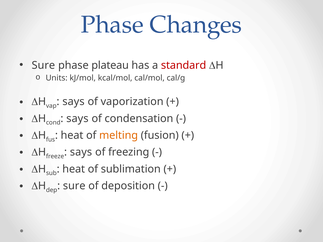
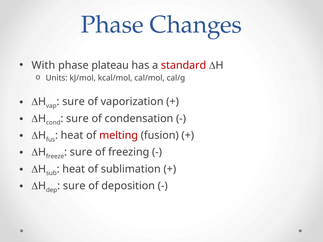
Sure: Sure -> With (43, 65)
says: says -> sure (73, 102)
says: says -> sure (77, 119)
melting colour: orange -> red (119, 135)
says: says -> sure (81, 152)
